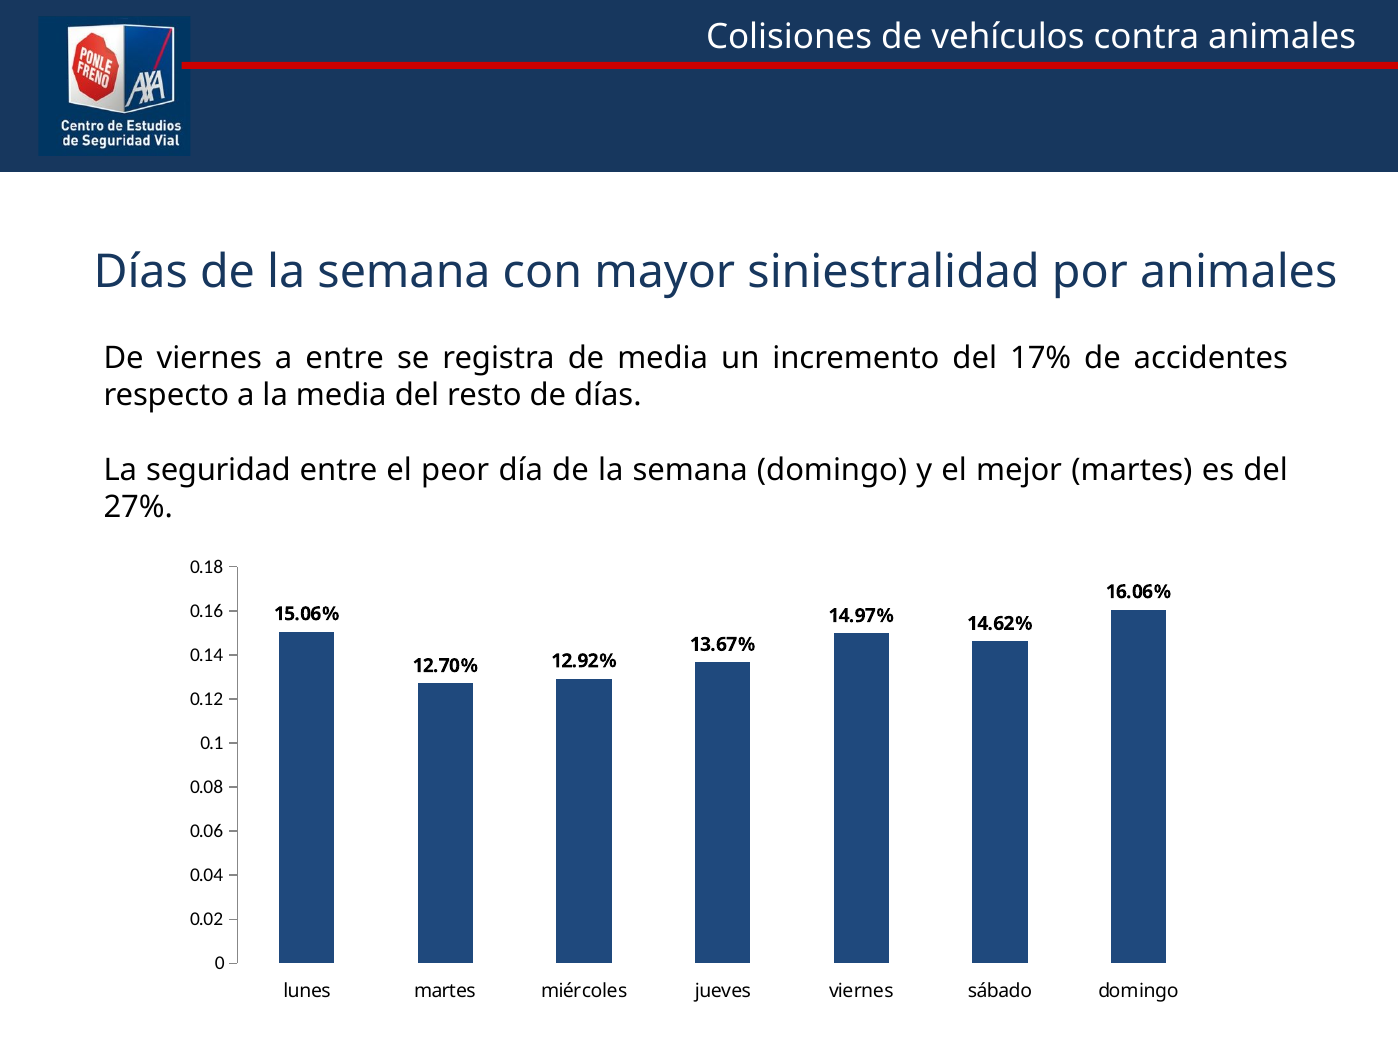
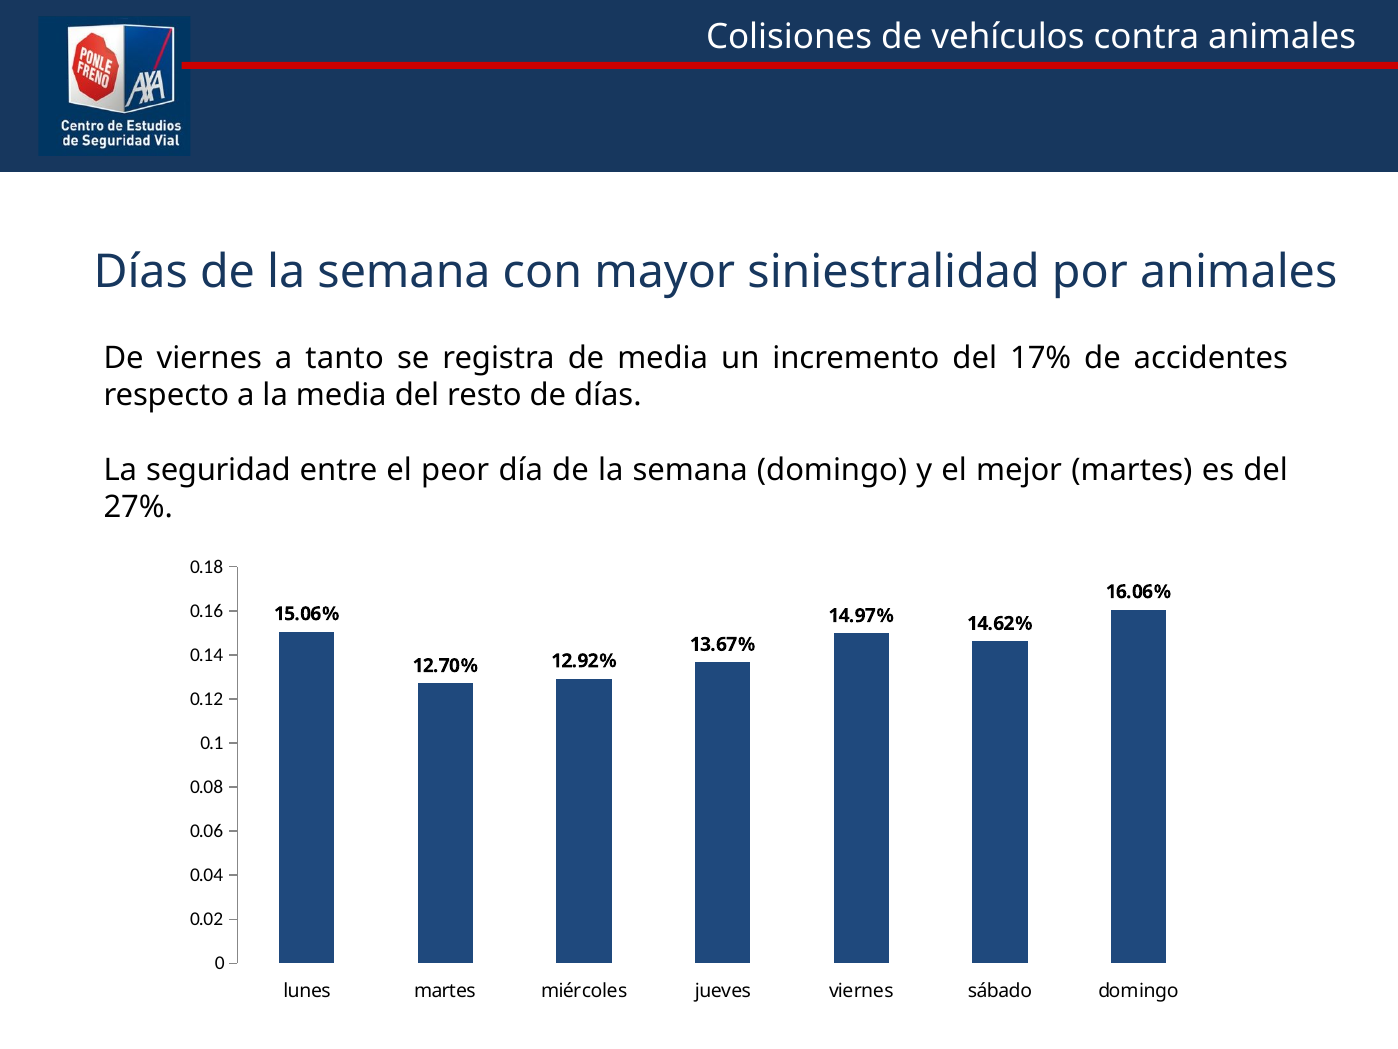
a entre: entre -> tanto (345, 358)
